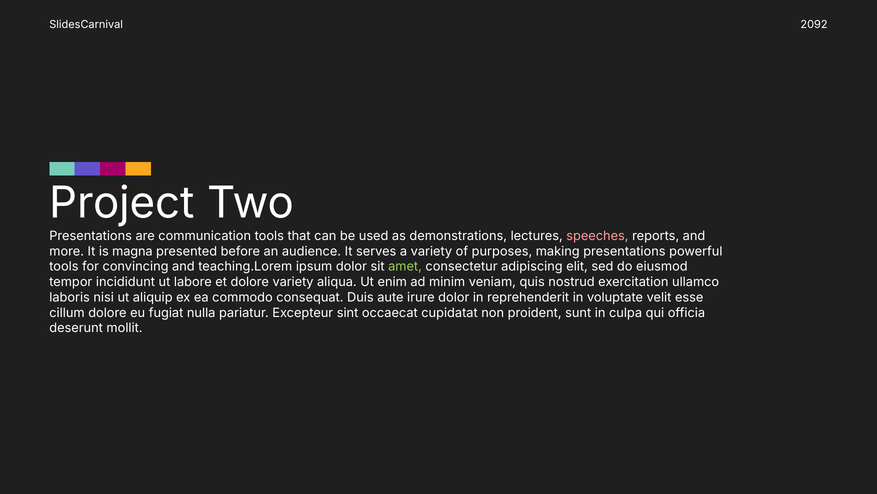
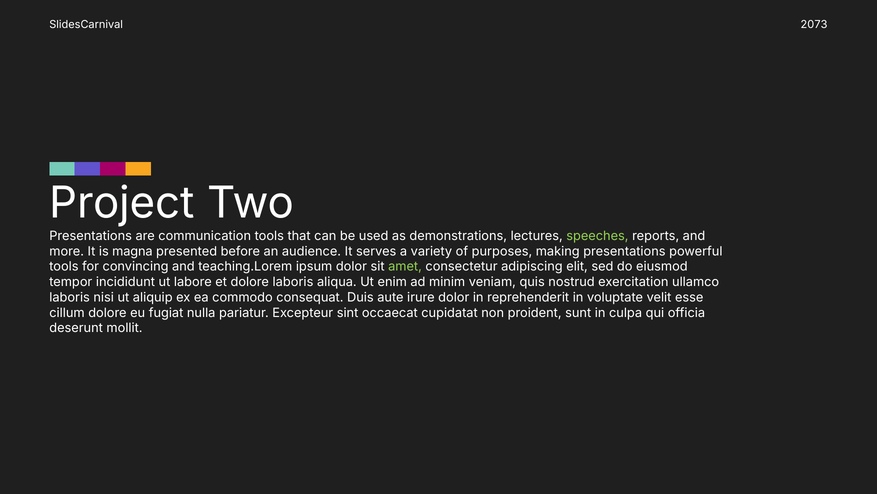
2092: 2092 -> 2073 (814, 25)
speeches colour: pink -> light green (597, 236)
dolore variety: variety -> laboris (293, 282)
